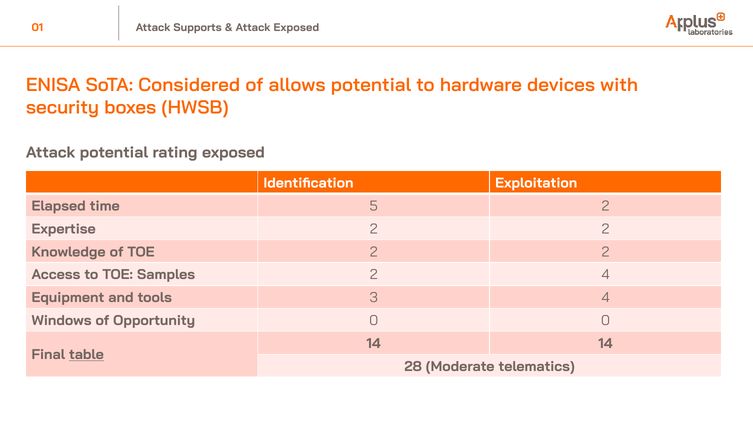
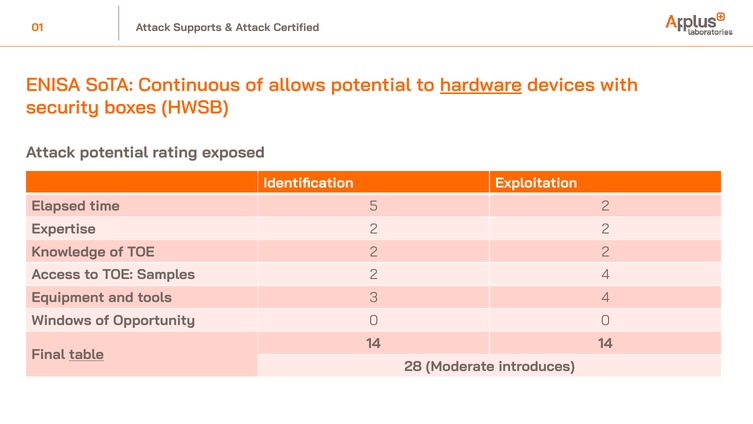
Attack Exposed: Exposed -> Certified (296, 28)
Considered: Considered -> Continuous (189, 85)
hardware underline: none -> present (481, 85)
telematics: telematics -> introduces (537, 366)
